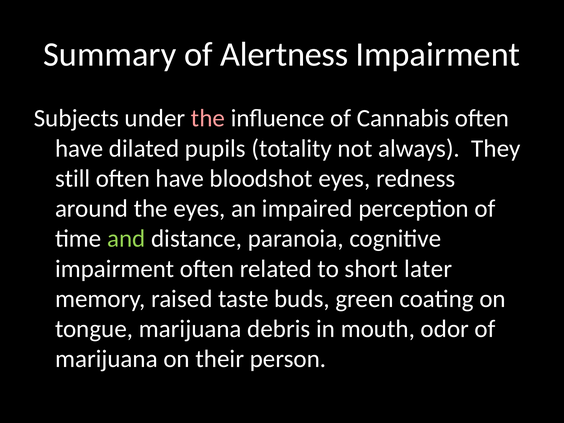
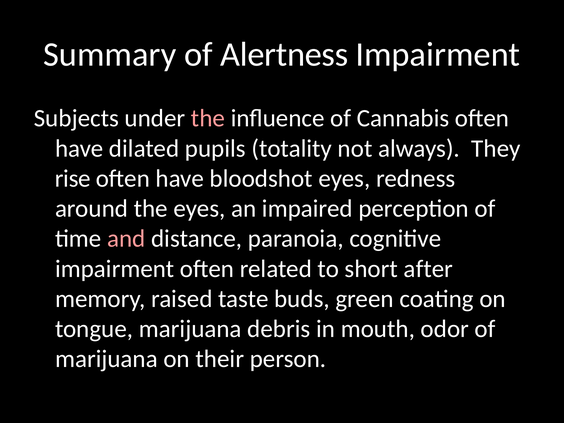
still: still -> rise (73, 178)
and colour: light green -> pink (126, 239)
later: later -> after (428, 269)
